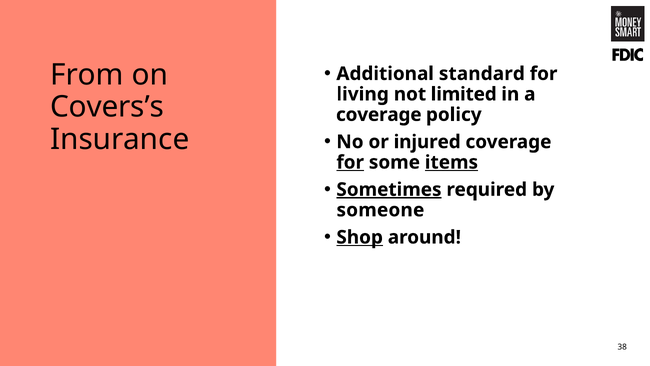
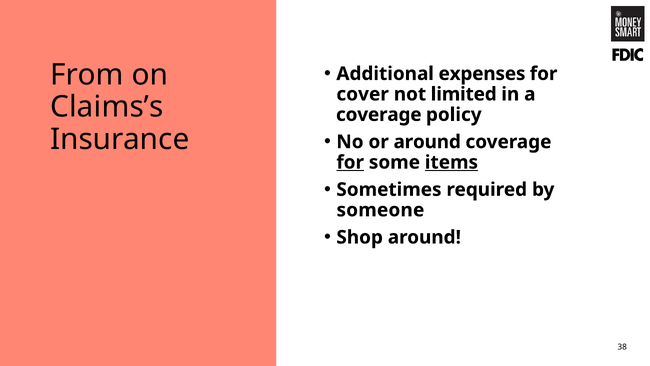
standard: standard -> expenses (482, 74)
living: living -> cover (363, 94)
Covers’s: Covers’s -> Claims’s (107, 107)
or injured: injured -> around (427, 142)
Sometimes underline: present -> none (389, 189)
Shop underline: present -> none (360, 237)
